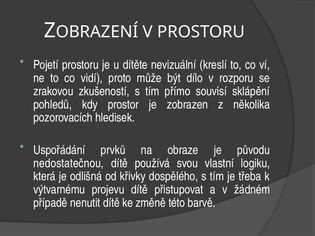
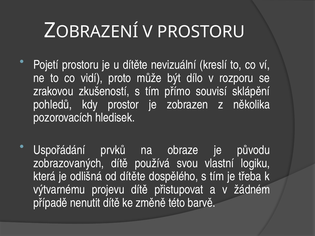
nedostatečnou: nedostatečnou -> zobrazovaných (69, 163)
od křivky: křivky -> dítěte (133, 177)
